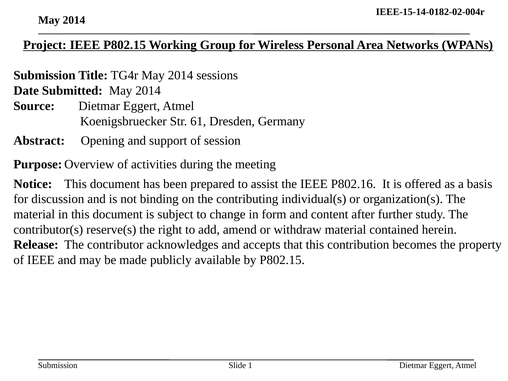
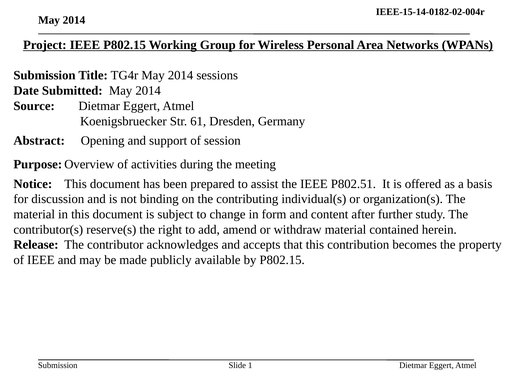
P802.16: P802.16 -> P802.51 (353, 184)
